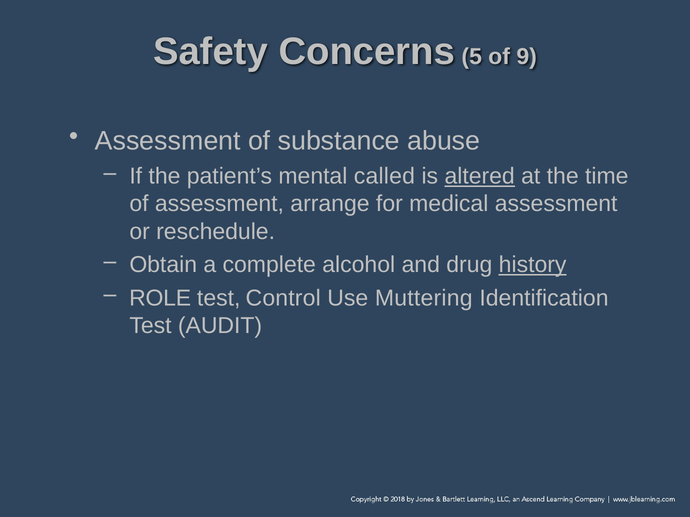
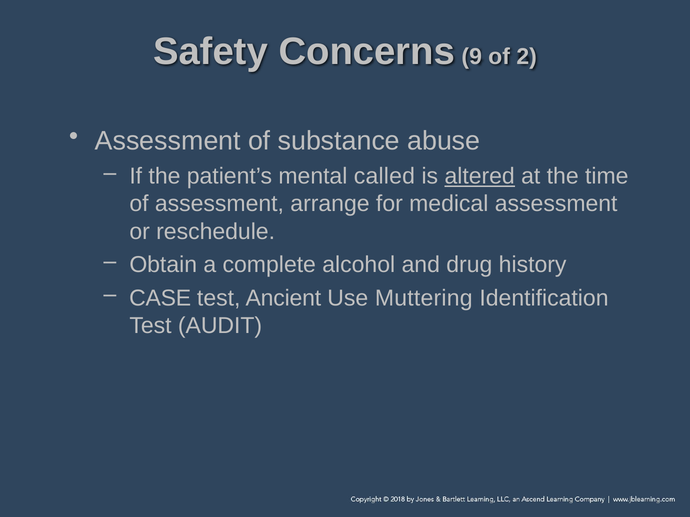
5: 5 -> 9 (472, 57)
9: 9 -> 2 (527, 57)
history underline: present -> none (533, 265)
ROLE: ROLE -> CASE (160, 298)
Control: Control -> Ancient (283, 298)
